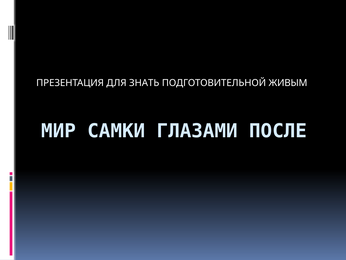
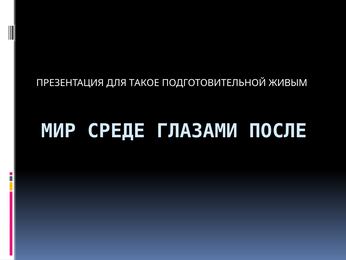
ЗНАТЬ: ЗНАТЬ -> ТАКОЕ (144, 83)
САМКИ: САМКИ -> СРЕДЕ (116, 131)
